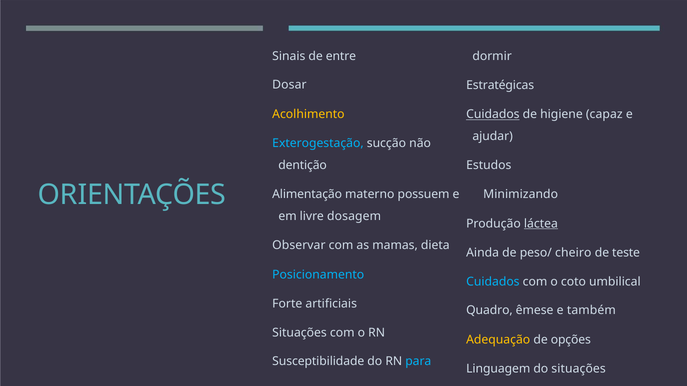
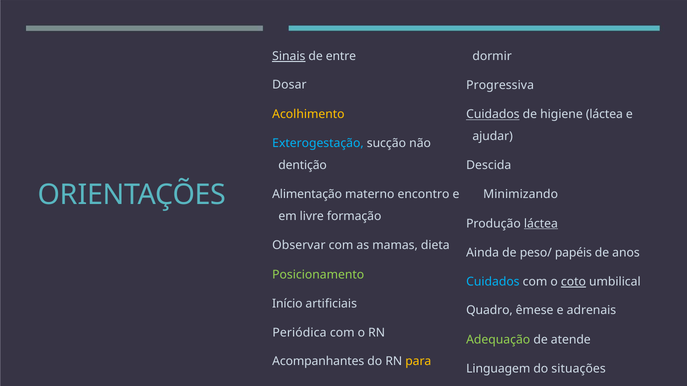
Sinais underline: none -> present (289, 56)
Estratégicas: Estratégicas -> Progressiva (500, 85)
higiene capaz: capaz -> láctea (604, 115)
Estudos: Estudos -> Descida (489, 166)
possuem: possuem -> encontro (424, 195)
dosagem: dosagem -> formação (354, 217)
cheiro: cheiro -> papéis (573, 253)
teste: teste -> anos (626, 253)
Posicionamento colour: light blue -> light green (318, 275)
coto underline: none -> present (573, 282)
Forte: Forte -> Início (287, 304)
também: também -> adrenais (591, 311)
Situações: Situações -> Periódica (299, 333)
Adequação colour: yellow -> light green (498, 340)
opções: opções -> atende (571, 340)
Susceptibilidade: Susceptibilidade -> Acompanhantes (318, 362)
para colour: light blue -> yellow (418, 362)
